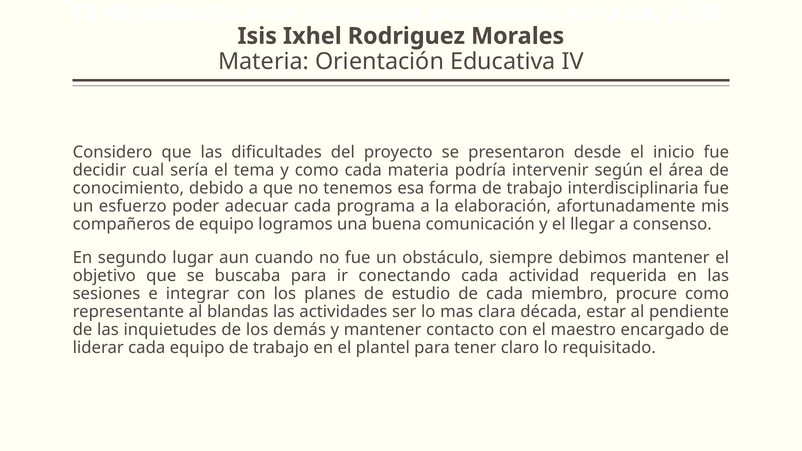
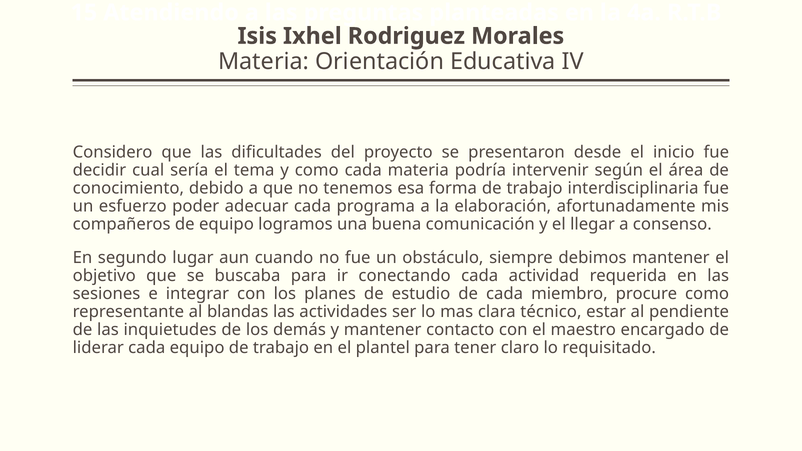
década: década -> técnico (551, 312)
